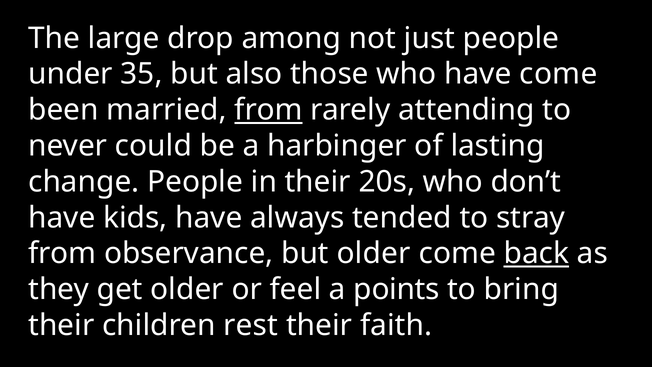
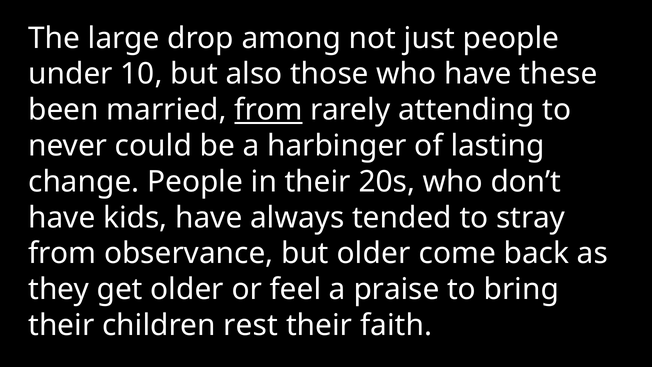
35: 35 -> 10 (141, 74)
have come: come -> these (558, 74)
back underline: present -> none (536, 253)
points: points -> praise (396, 289)
